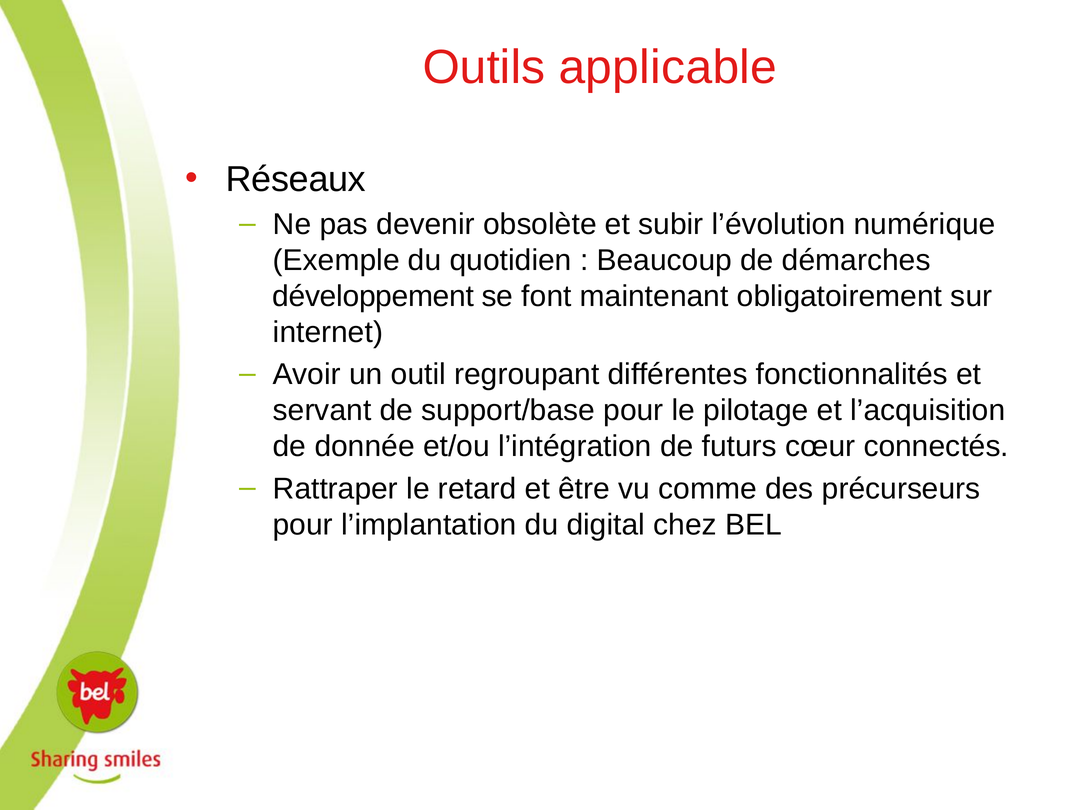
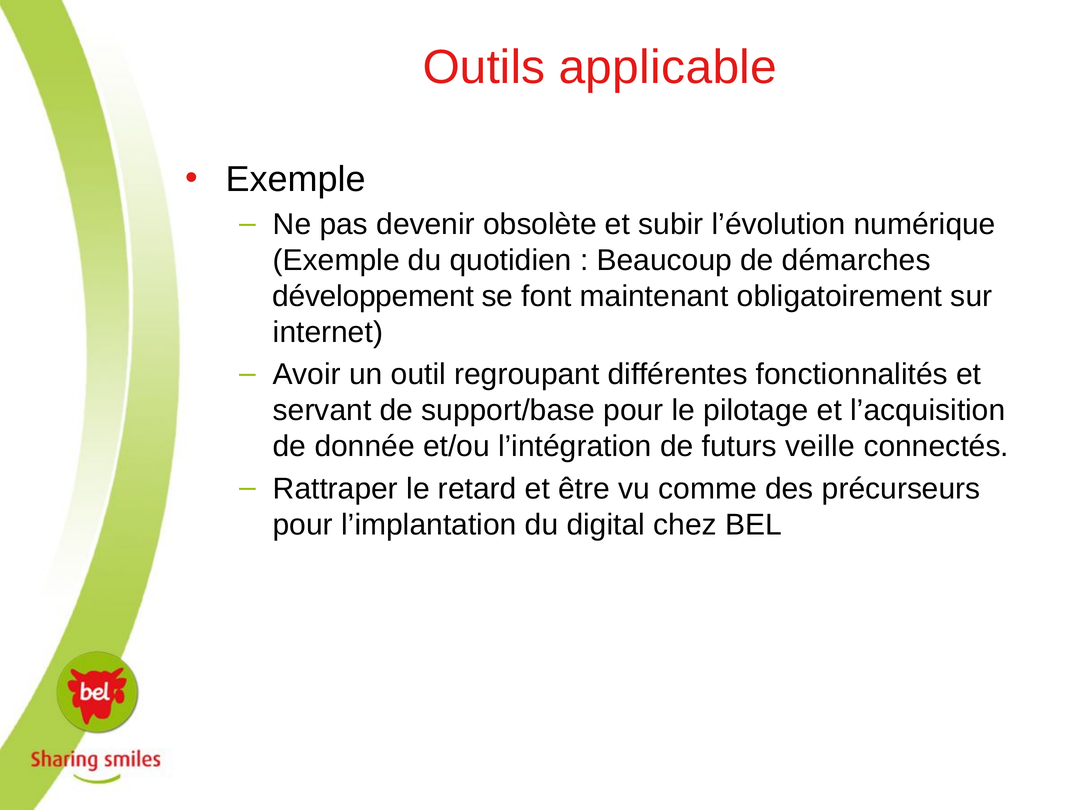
Réseaux: Réseaux -> Exemple (296, 179)
cœur: cœur -> veille (820, 447)
